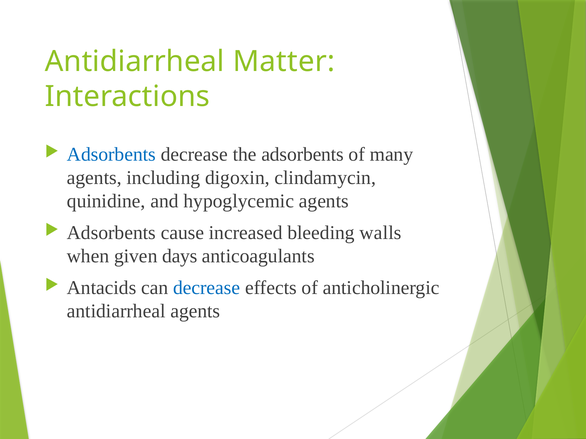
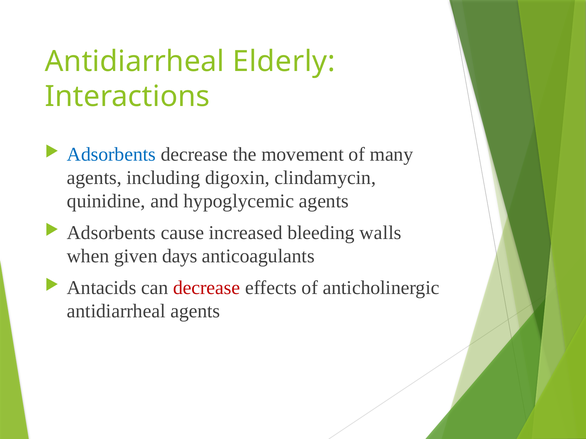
Matter: Matter -> Elderly (284, 62)
the adsorbents: adsorbents -> movement (303, 154)
decrease colour: blue -> red (207, 288)
